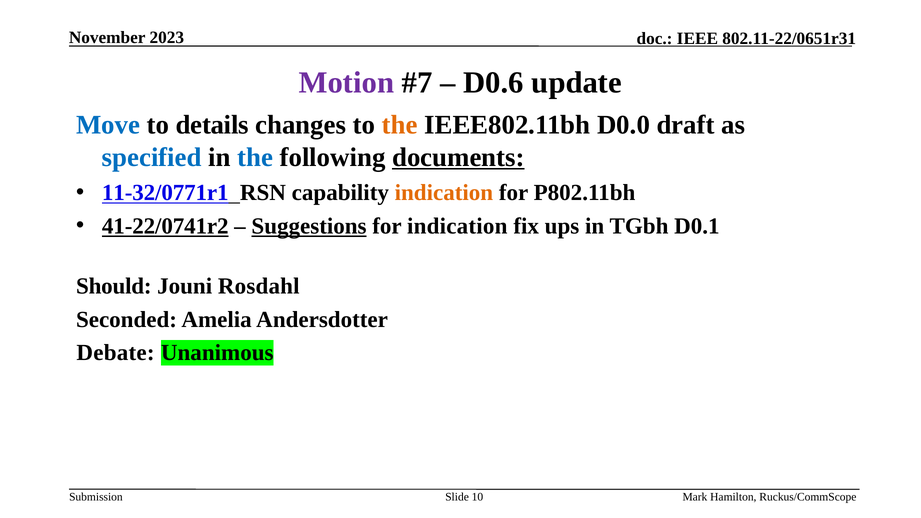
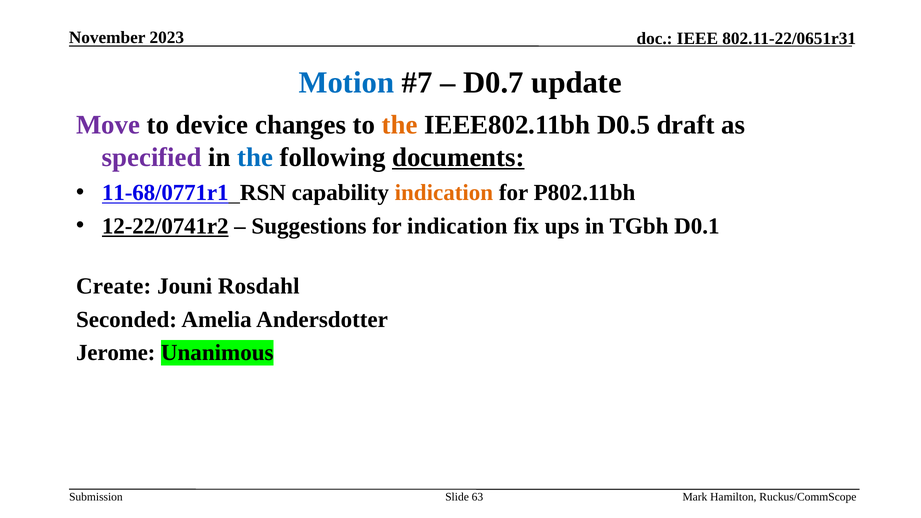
Motion colour: purple -> blue (346, 83)
D0.6: D0.6 -> D0.7 (493, 83)
Move colour: blue -> purple (108, 125)
details: details -> device (212, 125)
D0.0: D0.0 -> D0.5 (623, 125)
specified colour: blue -> purple (152, 157)
11-32/0771r1: 11-32/0771r1 -> 11-68/0771r1 (165, 193)
41-22/0741r2: 41-22/0741r2 -> 12-22/0741r2 (165, 226)
Suggestions underline: present -> none (309, 226)
Should: Should -> Create (114, 286)
Debate: Debate -> Jerome (116, 353)
10: 10 -> 63 (477, 497)
